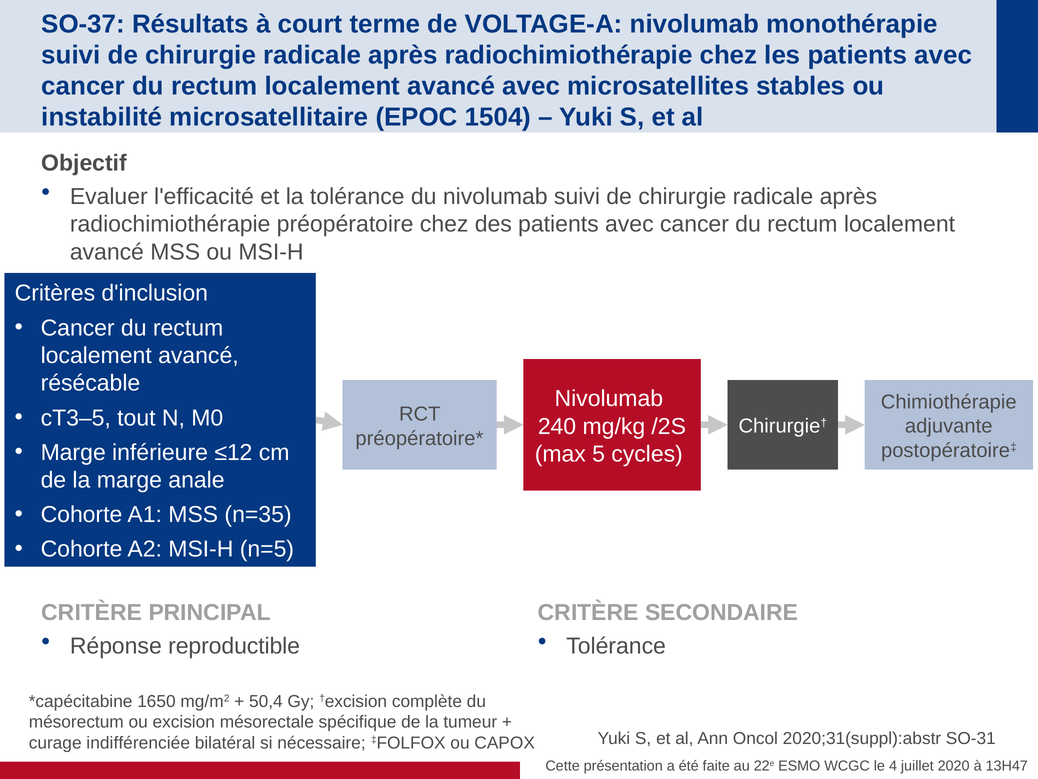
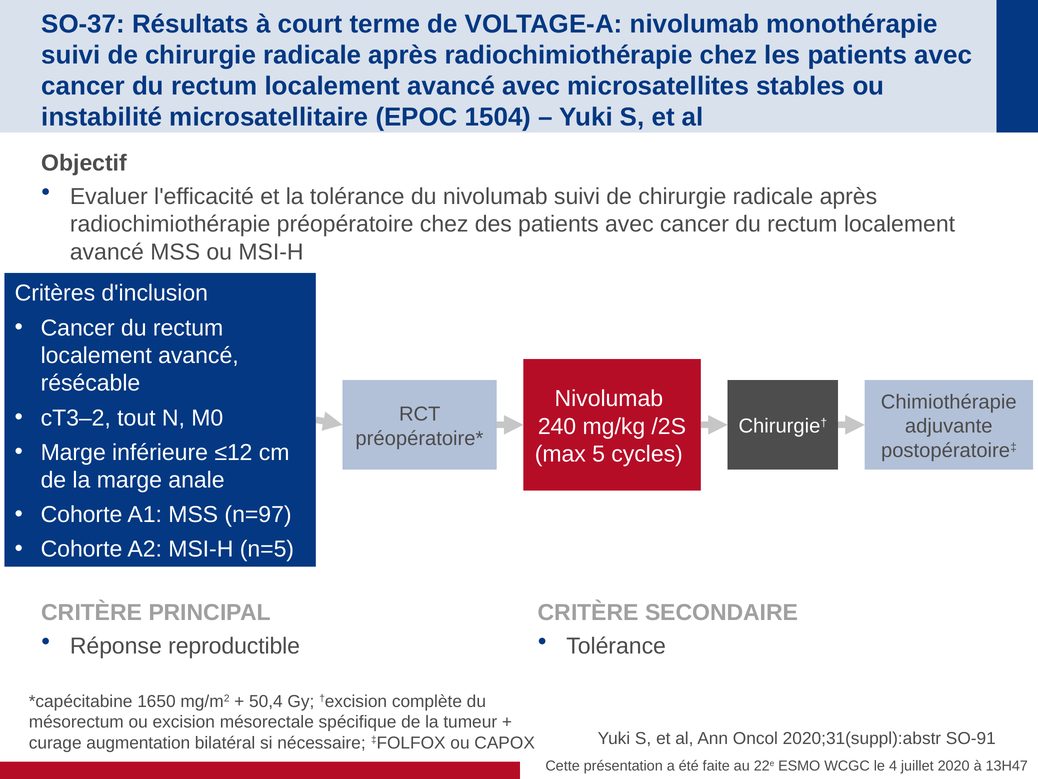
cT3–5: cT3–5 -> cT3–2 (76, 418)
n=35: n=35 -> n=97 (258, 514)
indifférenciée: indifférenciée -> augmentation (138, 742)
SO-31: SO-31 -> SO-91 (971, 738)
